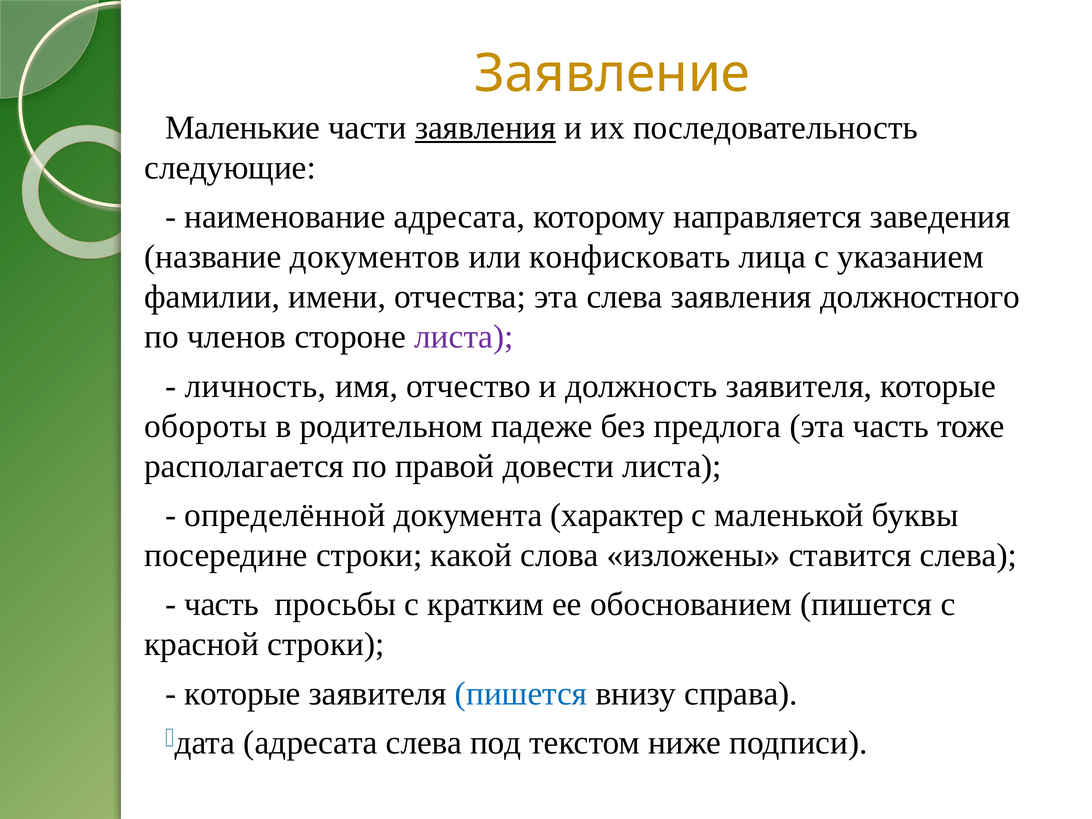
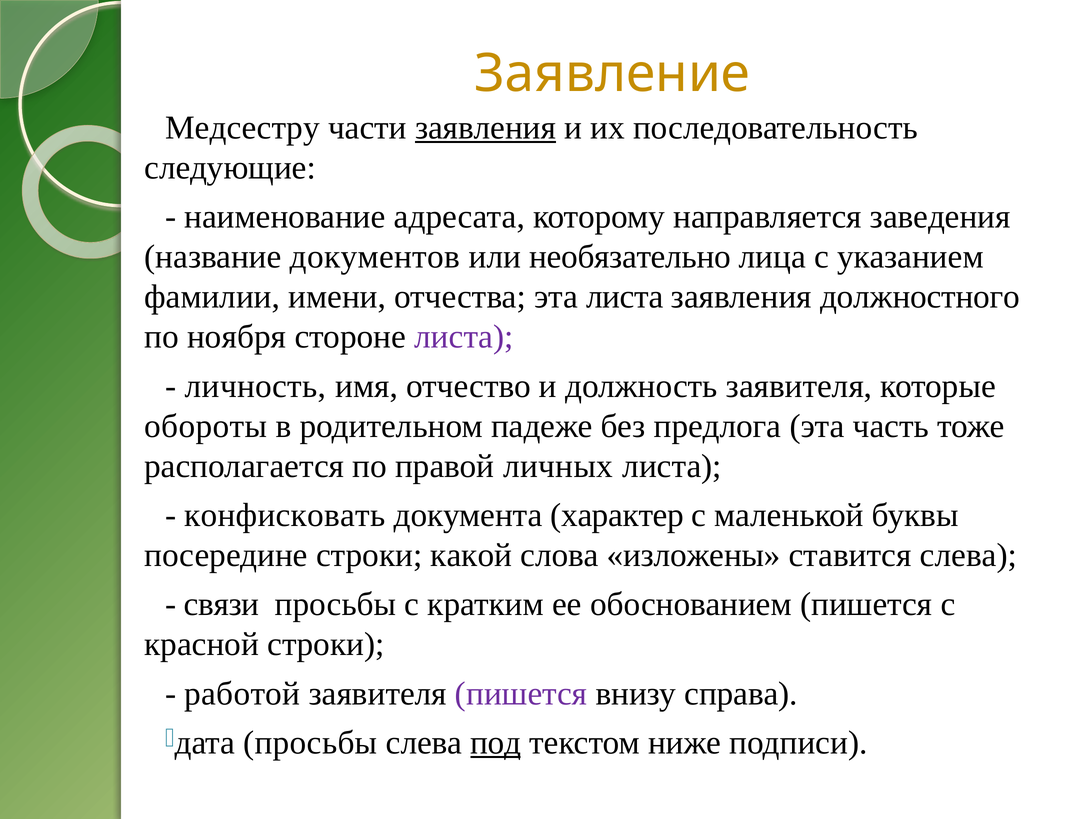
Маленькие: Маленькие -> Медсестру (242, 128)
конфисковать: конфисковать -> необязательно (630, 257)
эта слева: слева -> листа (625, 297)
членов: членов -> ноября (237, 337)
довести: довести -> личных (558, 466)
определённой: определённой -> конфисковать (285, 515)
часть: часть -> связи (222, 604)
которые: которые -> работой (242, 694)
пишется colour: blue -> purple (521, 694)
дата адресата: адресата -> просьбы (310, 743)
под underline: none -> present (496, 743)
